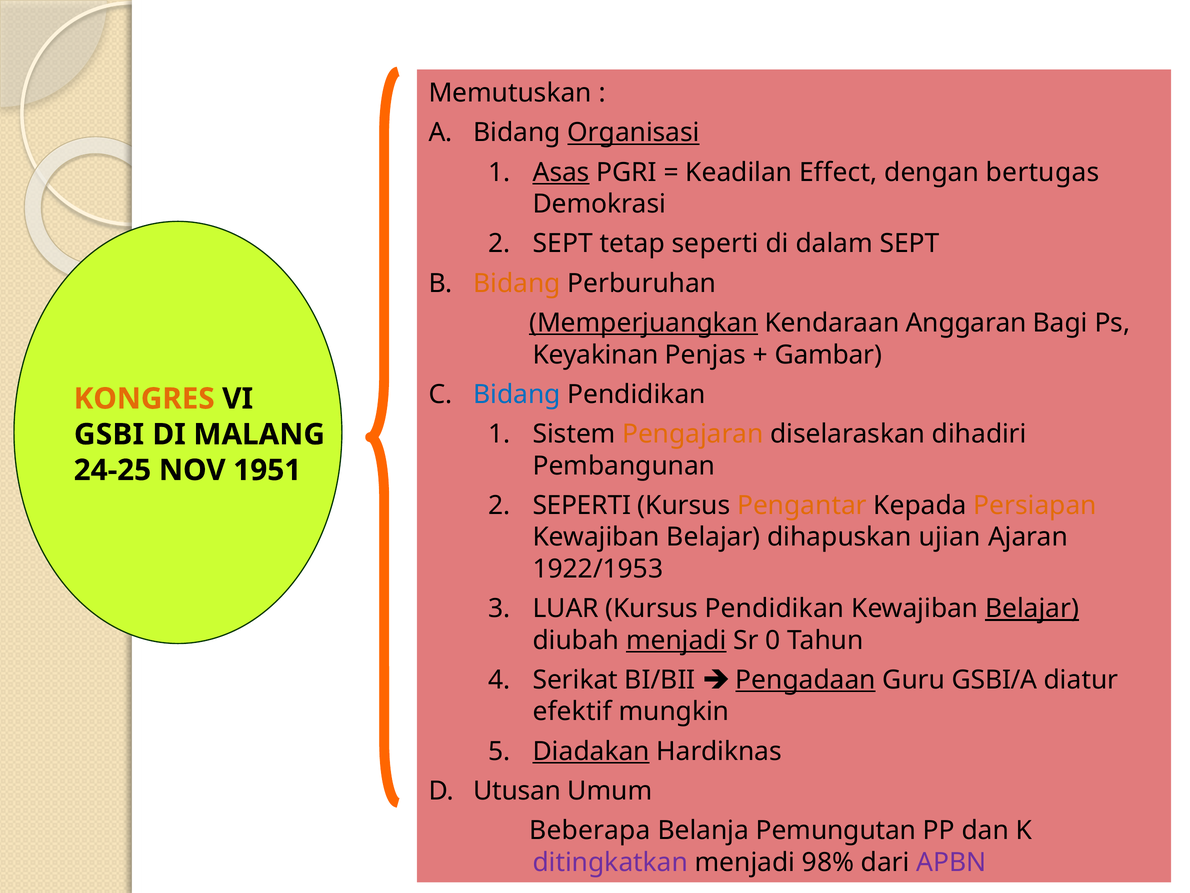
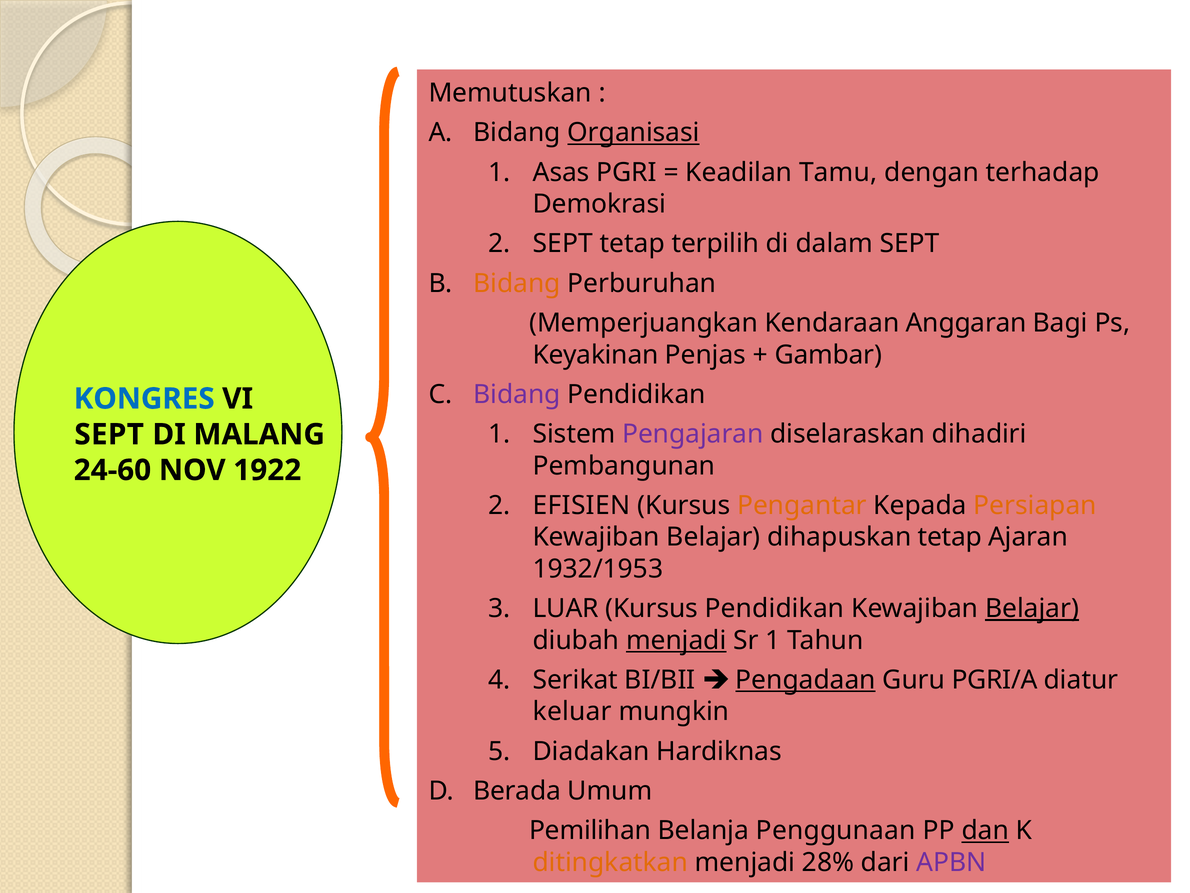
Asas underline: present -> none (561, 172)
Effect: Effect -> Tamu (838, 172)
bertugas: bertugas -> terhadap (1043, 172)
tetap seperti: seperti -> terpilih (715, 244)
Memperjuangkan underline: present -> none (644, 323)
Bidang colour: blue -> purple (517, 394)
KONGRES colour: orange -> blue (144, 399)
Pengajaran colour: orange -> purple (693, 434)
GSBI: GSBI -> SEPT (109, 434)
24-25: 24-25 -> 24-60 (112, 470)
1951: 1951 -> 1922 (267, 470)
SEPERTI: SEPERTI -> EFISIEN (582, 505)
dihapuskan ujian: ujian -> tetap (950, 537)
1922/1953: 1922/1953 -> 1932/1953 (598, 569)
Sr 0: 0 -> 1 (773, 640)
GSBI/A: GSBI/A -> PGRI/A (995, 680)
efektif: efektif -> keluar (572, 711)
Diadakan underline: present -> none (591, 751)
Utusan: Utusan -> Berada (517, 791)
Beberapa: Beberapa -> Pemilihan (590, 830)
Pemungutan: Pemungutan -> Penggunaan (836, 830)
dan underline: none -> present (985, 830)
ditingkatkan colour: purple -> orange (610, 862)
98%: 98% -> 28% (828, 862)
